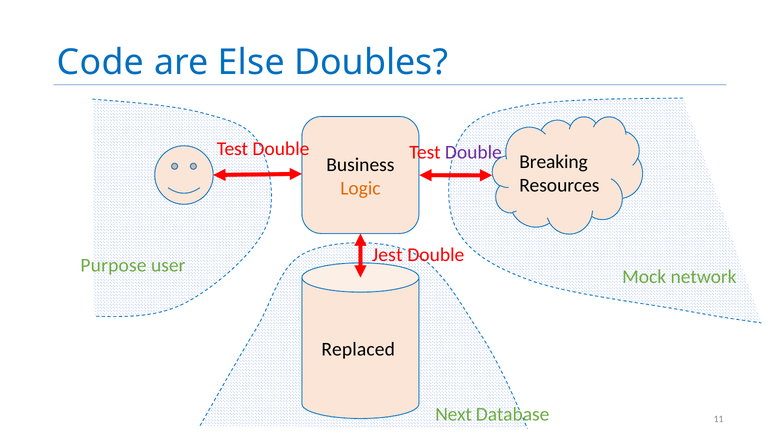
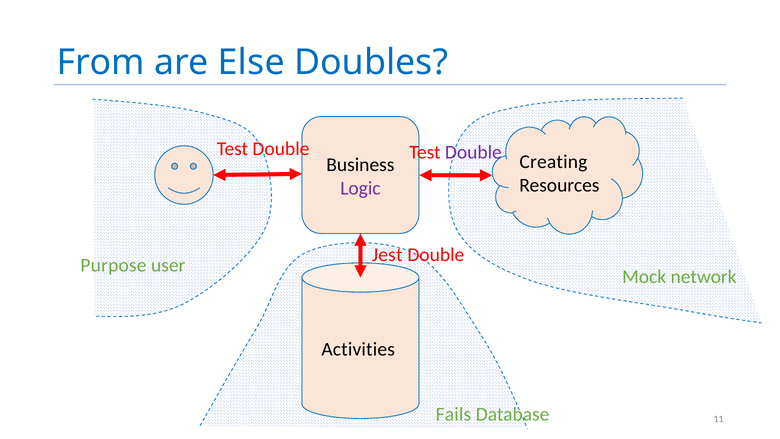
Code: Code -> From (101, 62)
Breaking: Breaking -> Creating (553, 162)
Logic colour: orange -> purple (360, 188)
Replaced: Replaced -> Activities (358, 349)
Next: Next -> Fails (453, 414)
